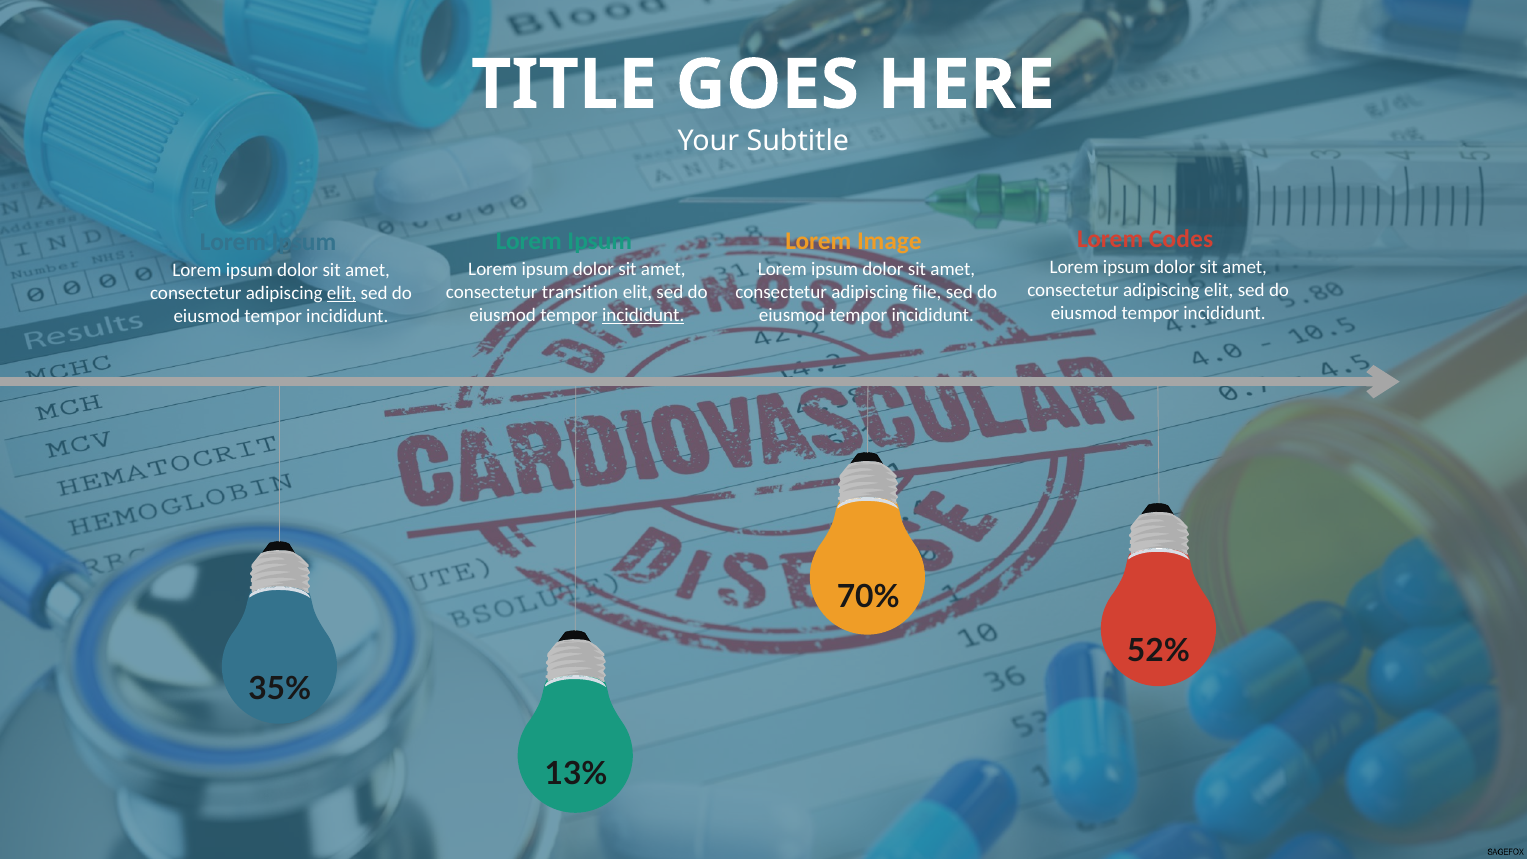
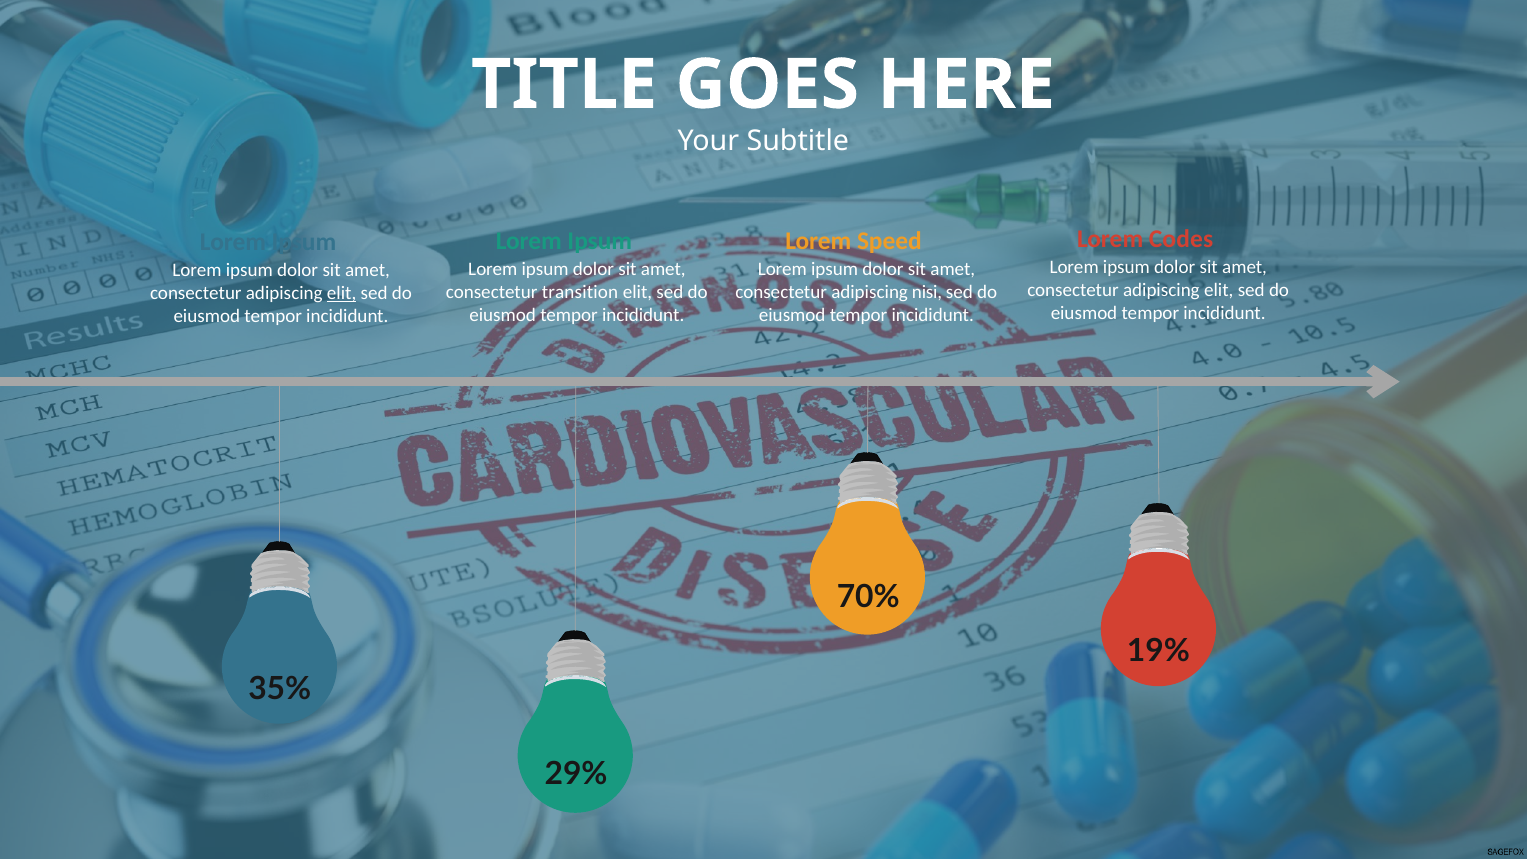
Image: Image -> Speed (889, 242)
file: file -> nisi (927, 292)
incididunt underline: present -> none (643, 315)
52%: 52% -> 19% (1158, 651)
13%: 13% -> 29% (576, 774)
